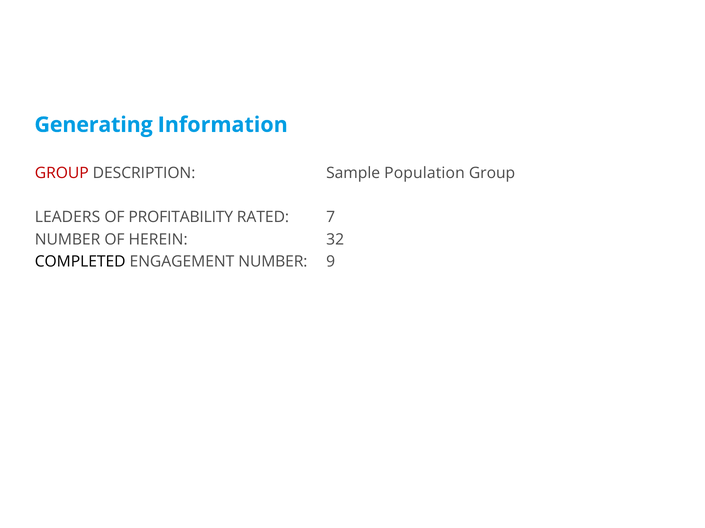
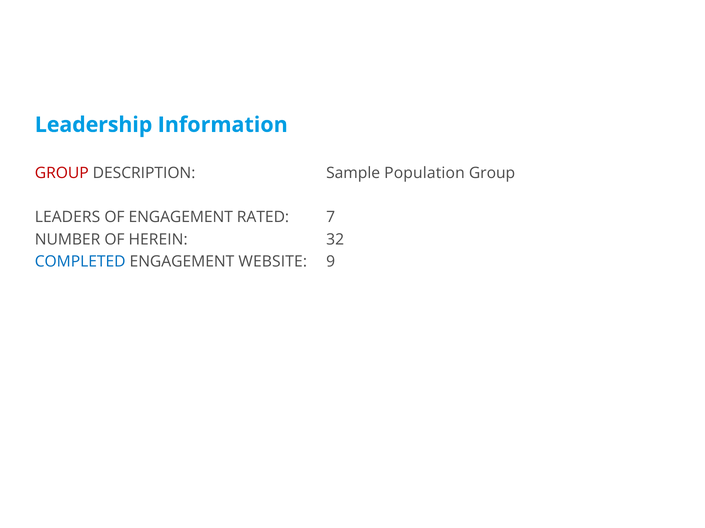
Generating: Generating -> Leadership (94, 125)
OF PROFITABILITY: PROFITABILITY -> ENGAGEMENT (181, 218)
COMPLETED colour: black -> blue (80, 262)
ENGAGEMENT NUMBER: NUMBER -> WEBSITE (273, 262)
